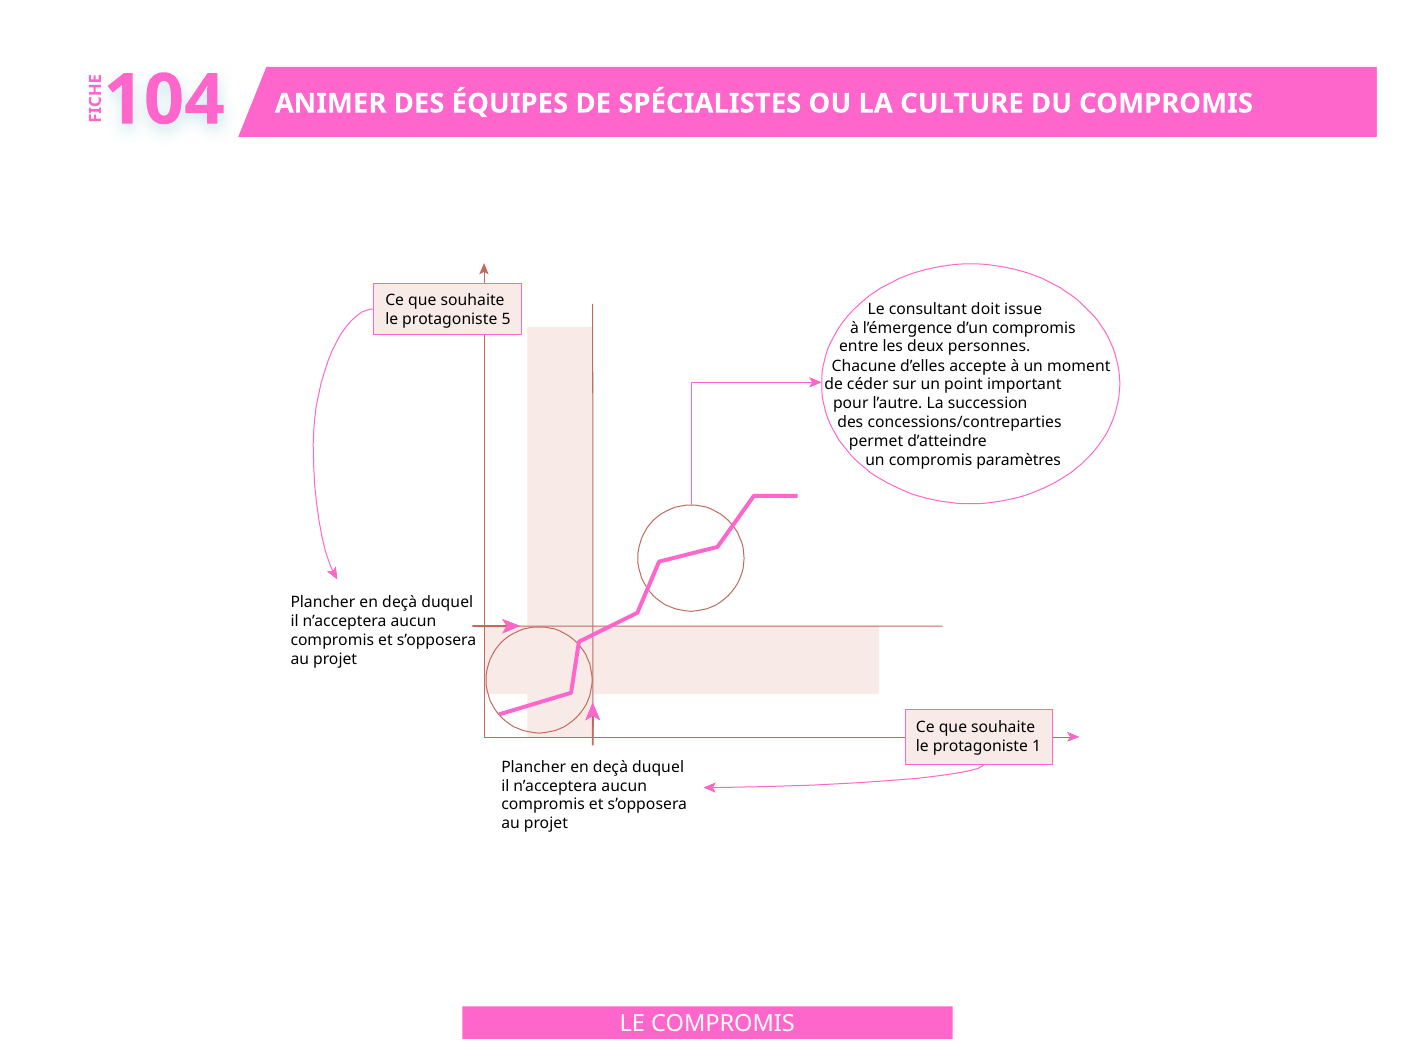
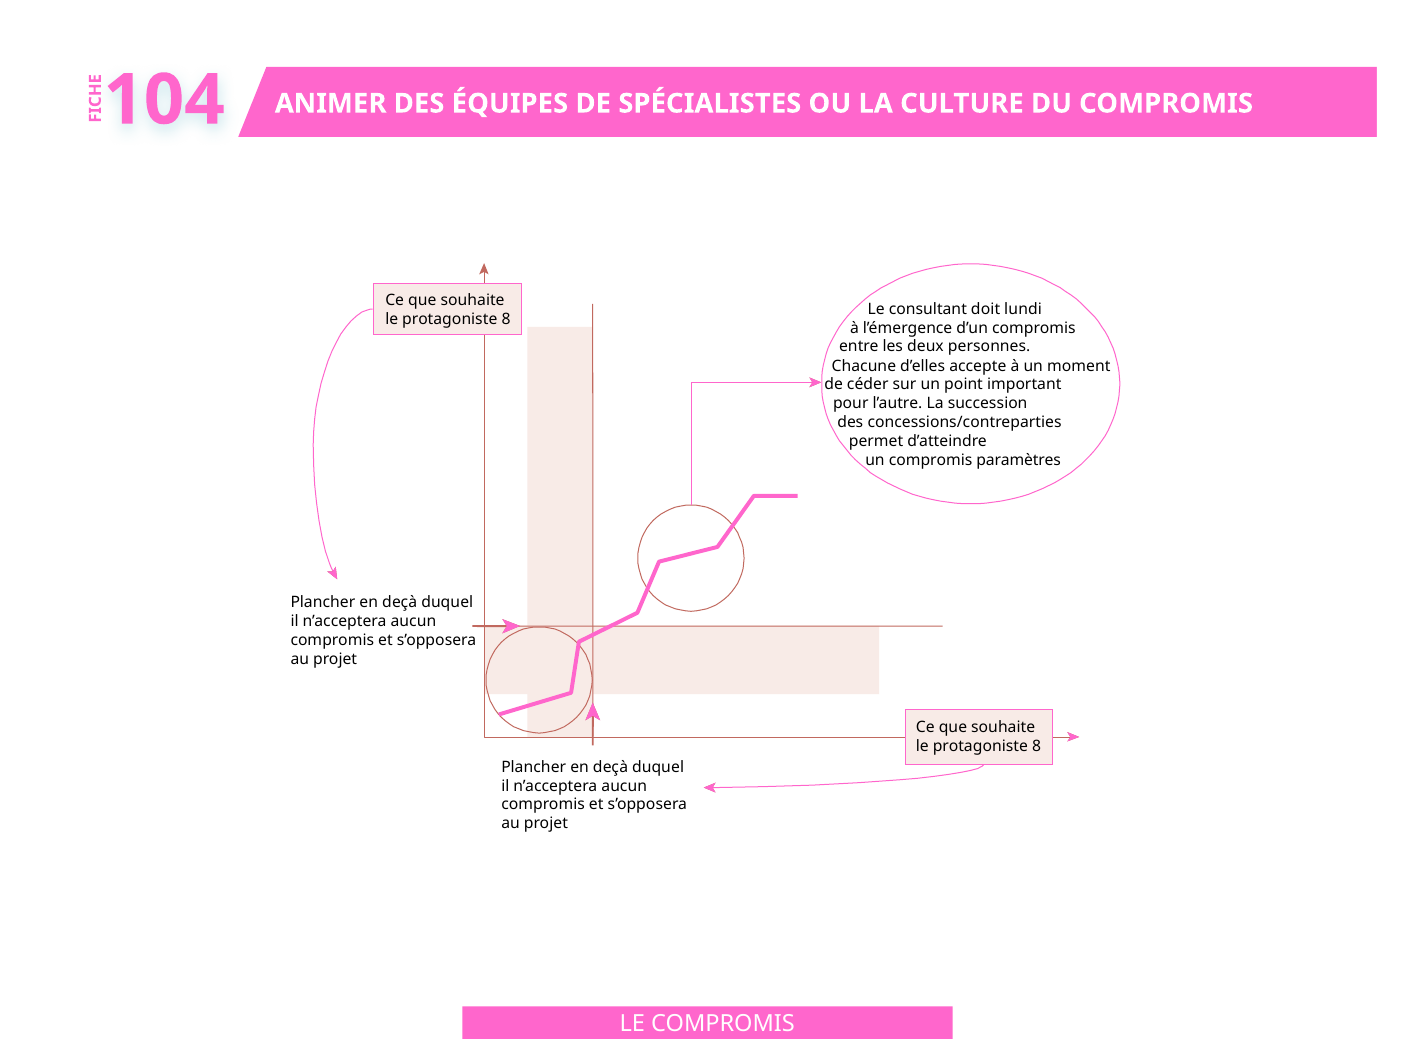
issue: issue -> lundi (1023, 309)
5: 5 -> 8 (506, 319)
1: 1 -> 8 (1037, 746)
